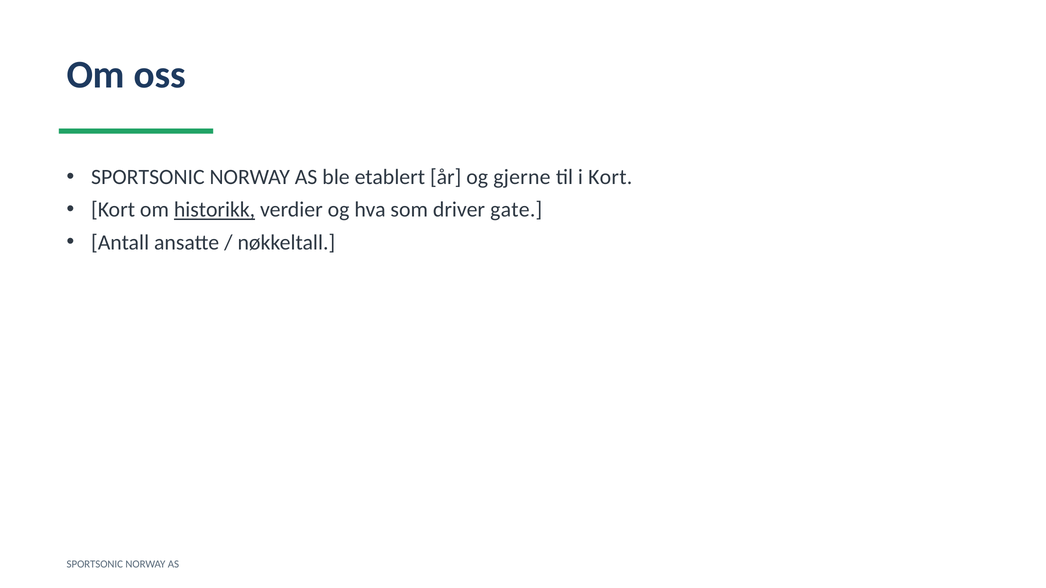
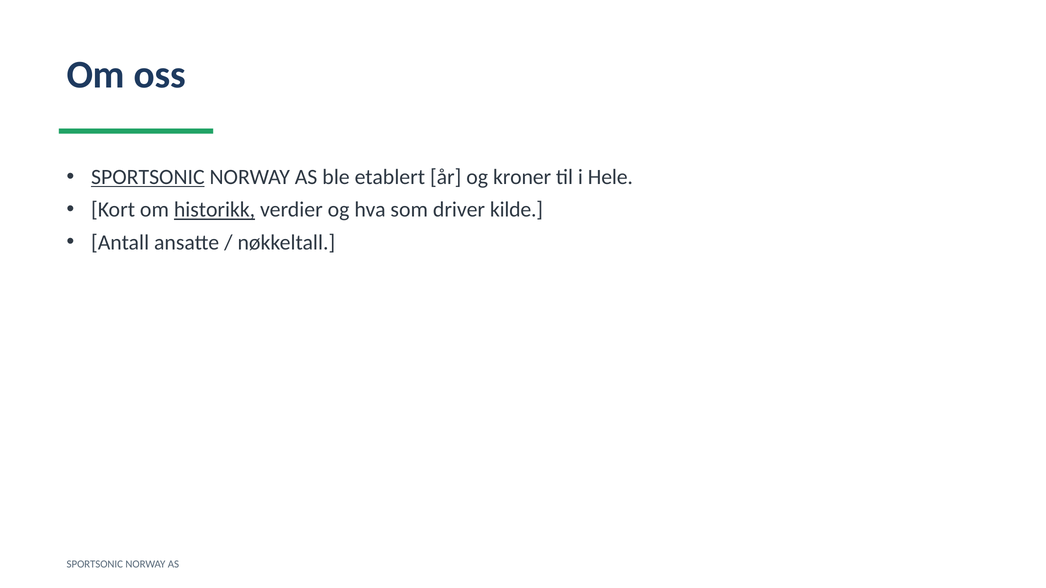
SPORTSONIC underline: none -> present (148, 177)
gjerne: gjerne -> kroner (522, 177)
i Kort: Kort -> Hele (610, 177)
gate: gate -> kilde (516, 210)
